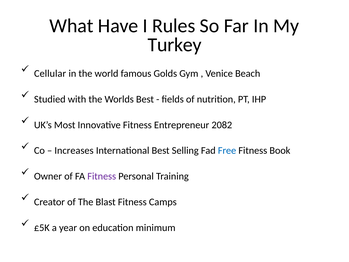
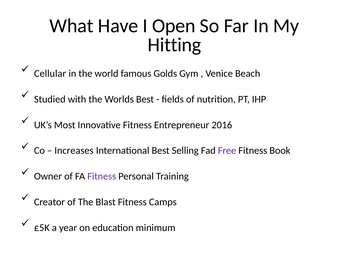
Rules: Rules -> Open (174, 26)
Turkey: Turkey -> Hitting (175, 45)
2082: 2082 -> 2016 (222, 125)
Free colour: blue -> purple (227, 150)
